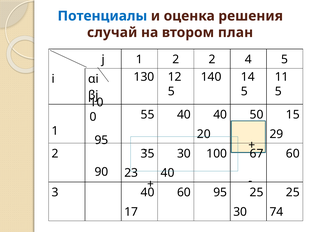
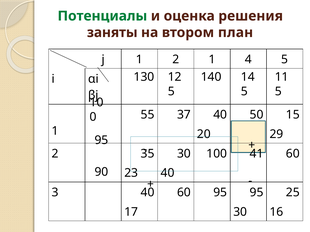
Потенциалы colour: blue -> green (102, 16)
случай: случай -> заняты (112, 33)
2 2: 2 -> 1 (212, 60)
55 40: 40 -> 37 (184, 115)
67: 67 -> 41 (257, 154)
95 25: 25 -> 95 (257, 193)
74: 74 -> 16 (276, 212)
